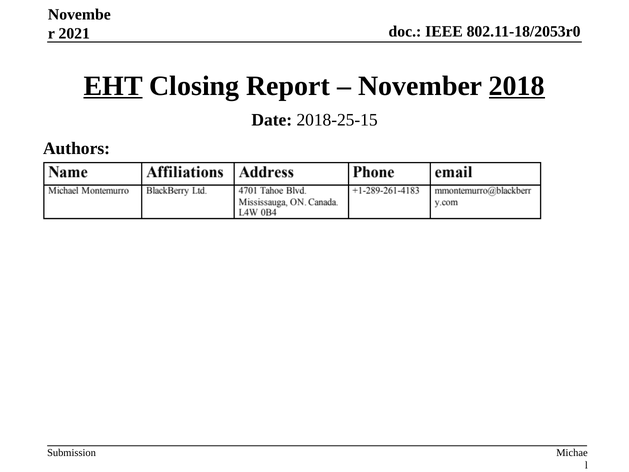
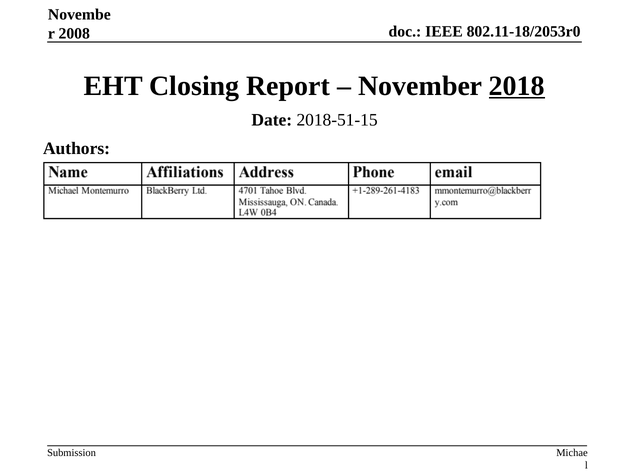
2021: 2021 -> 2008 (74, 34)
EHT underline: present -> none (113, 86)
2018-25-15: 2018-25-15 -> 2018-51-15 (337, 120)
